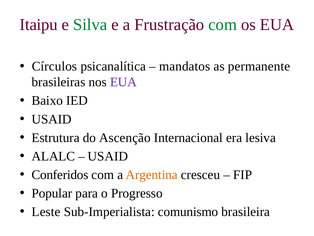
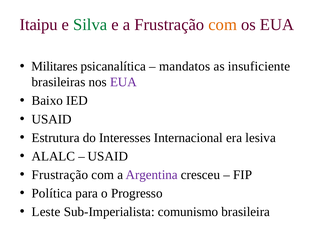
com colour: green -> orange (223, 25)
Círculos: Círculos -> Militares (55, 66)
permanente: permanente -> insuficiente (259, 66)
Ascenção: Ascenção -> Interesses (125, 137)
Conferidos: Conferidos -> Frustração (60, 174)
Argentina colour: orange -> purple (152, 174)
Popular: Popular -> Política (52, 193)
